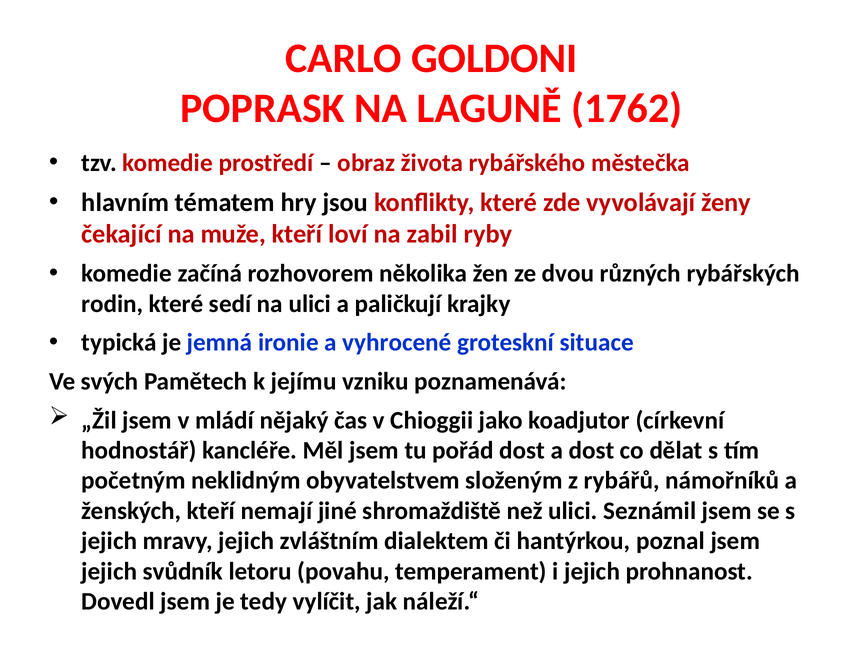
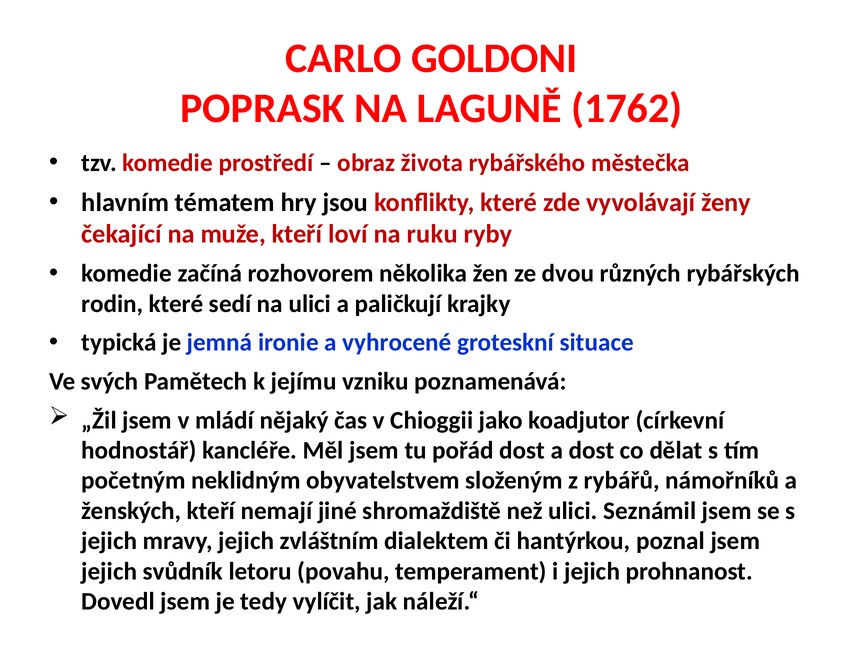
zabil: zabil -> ruku (432, 234)
